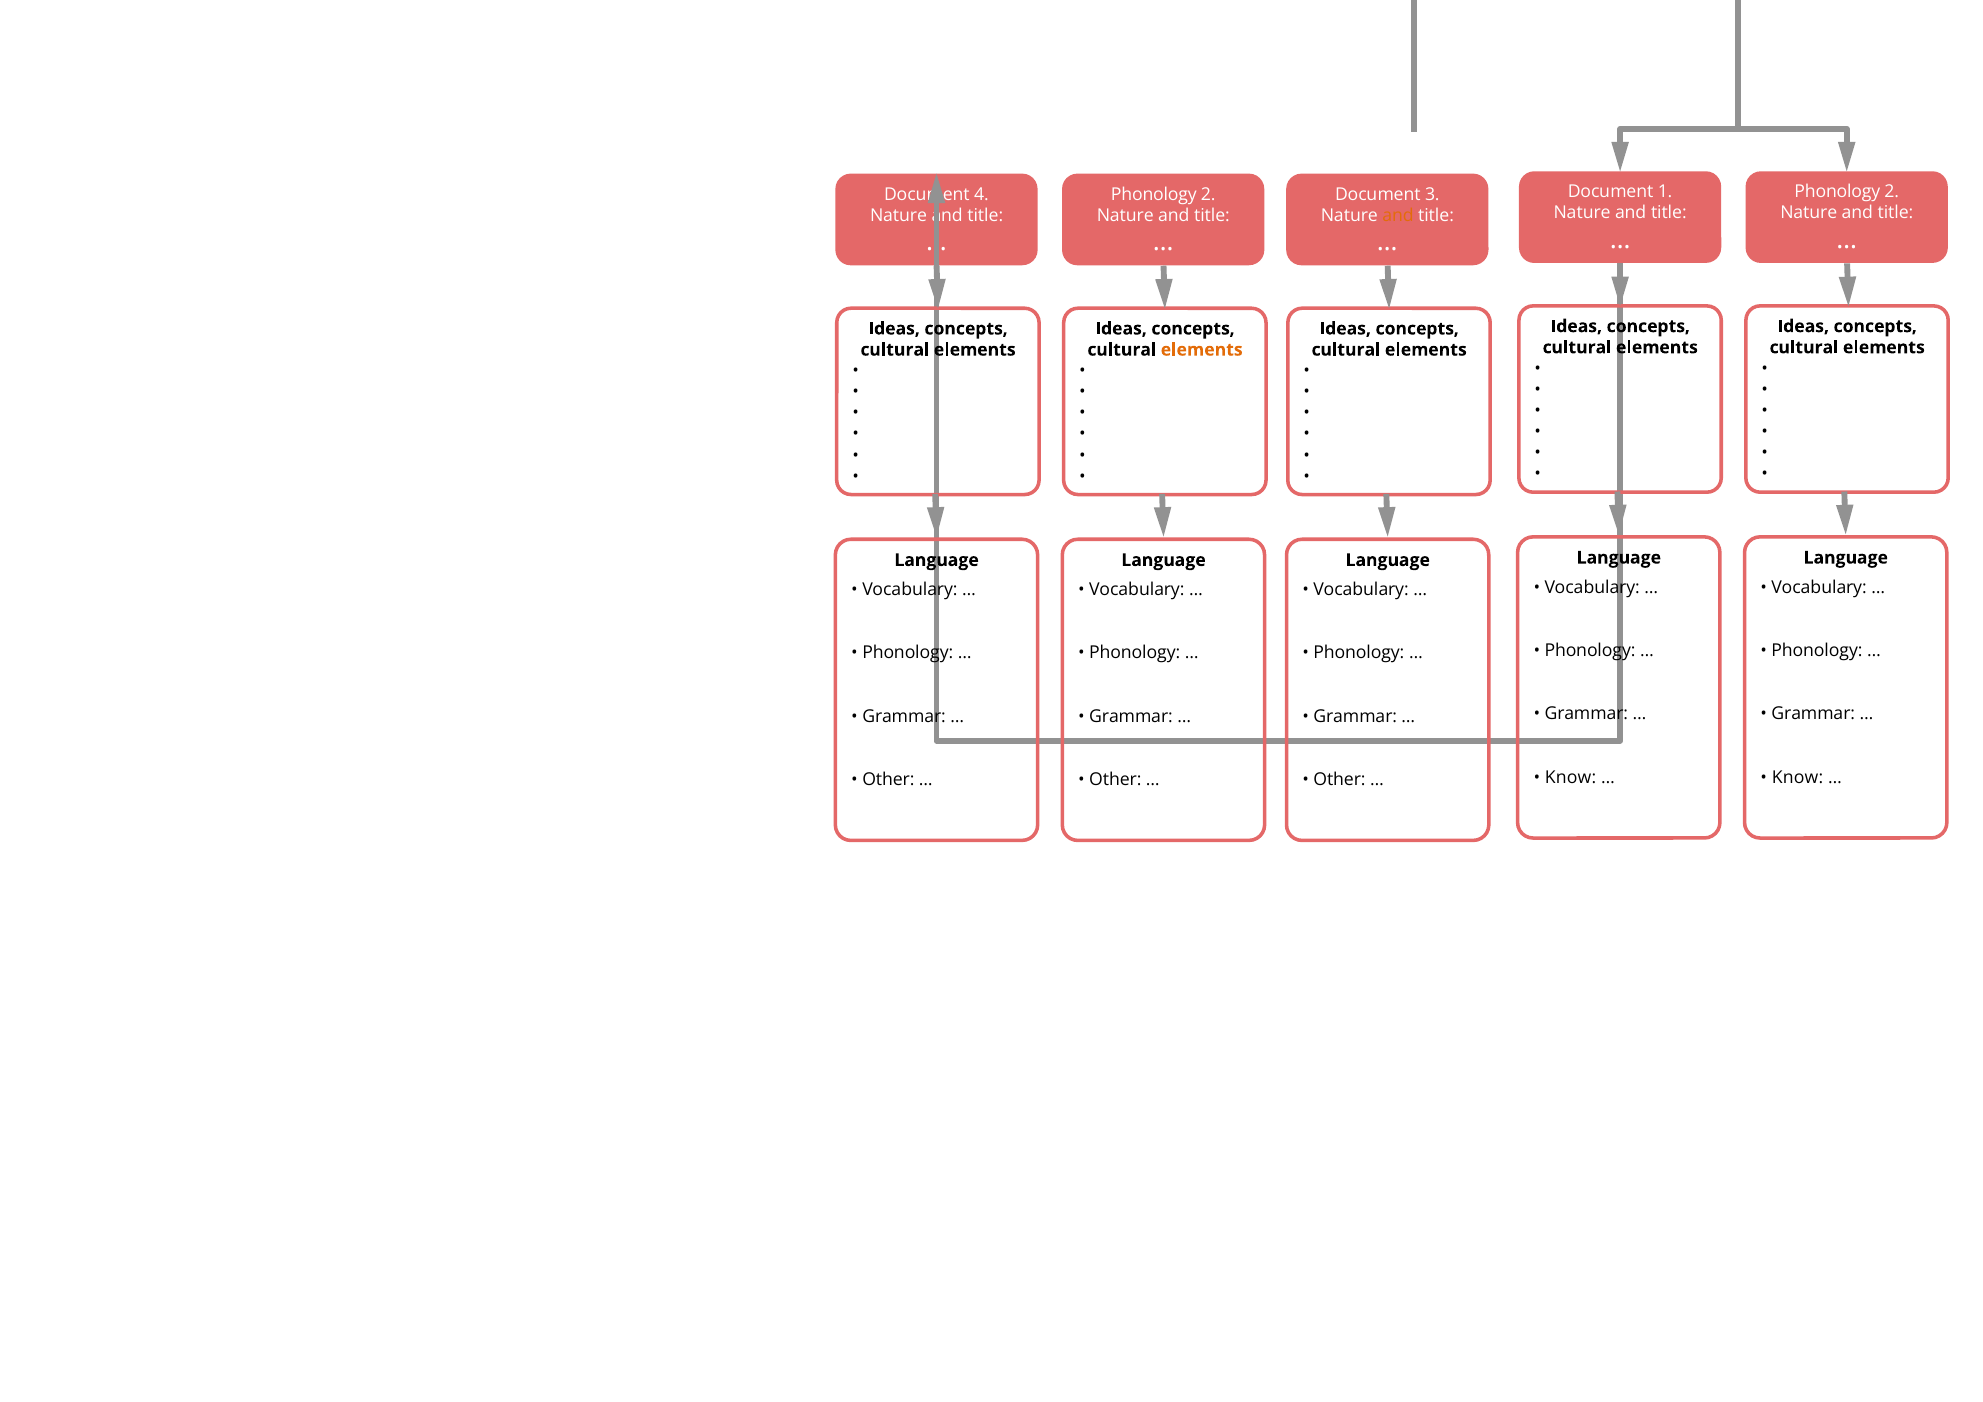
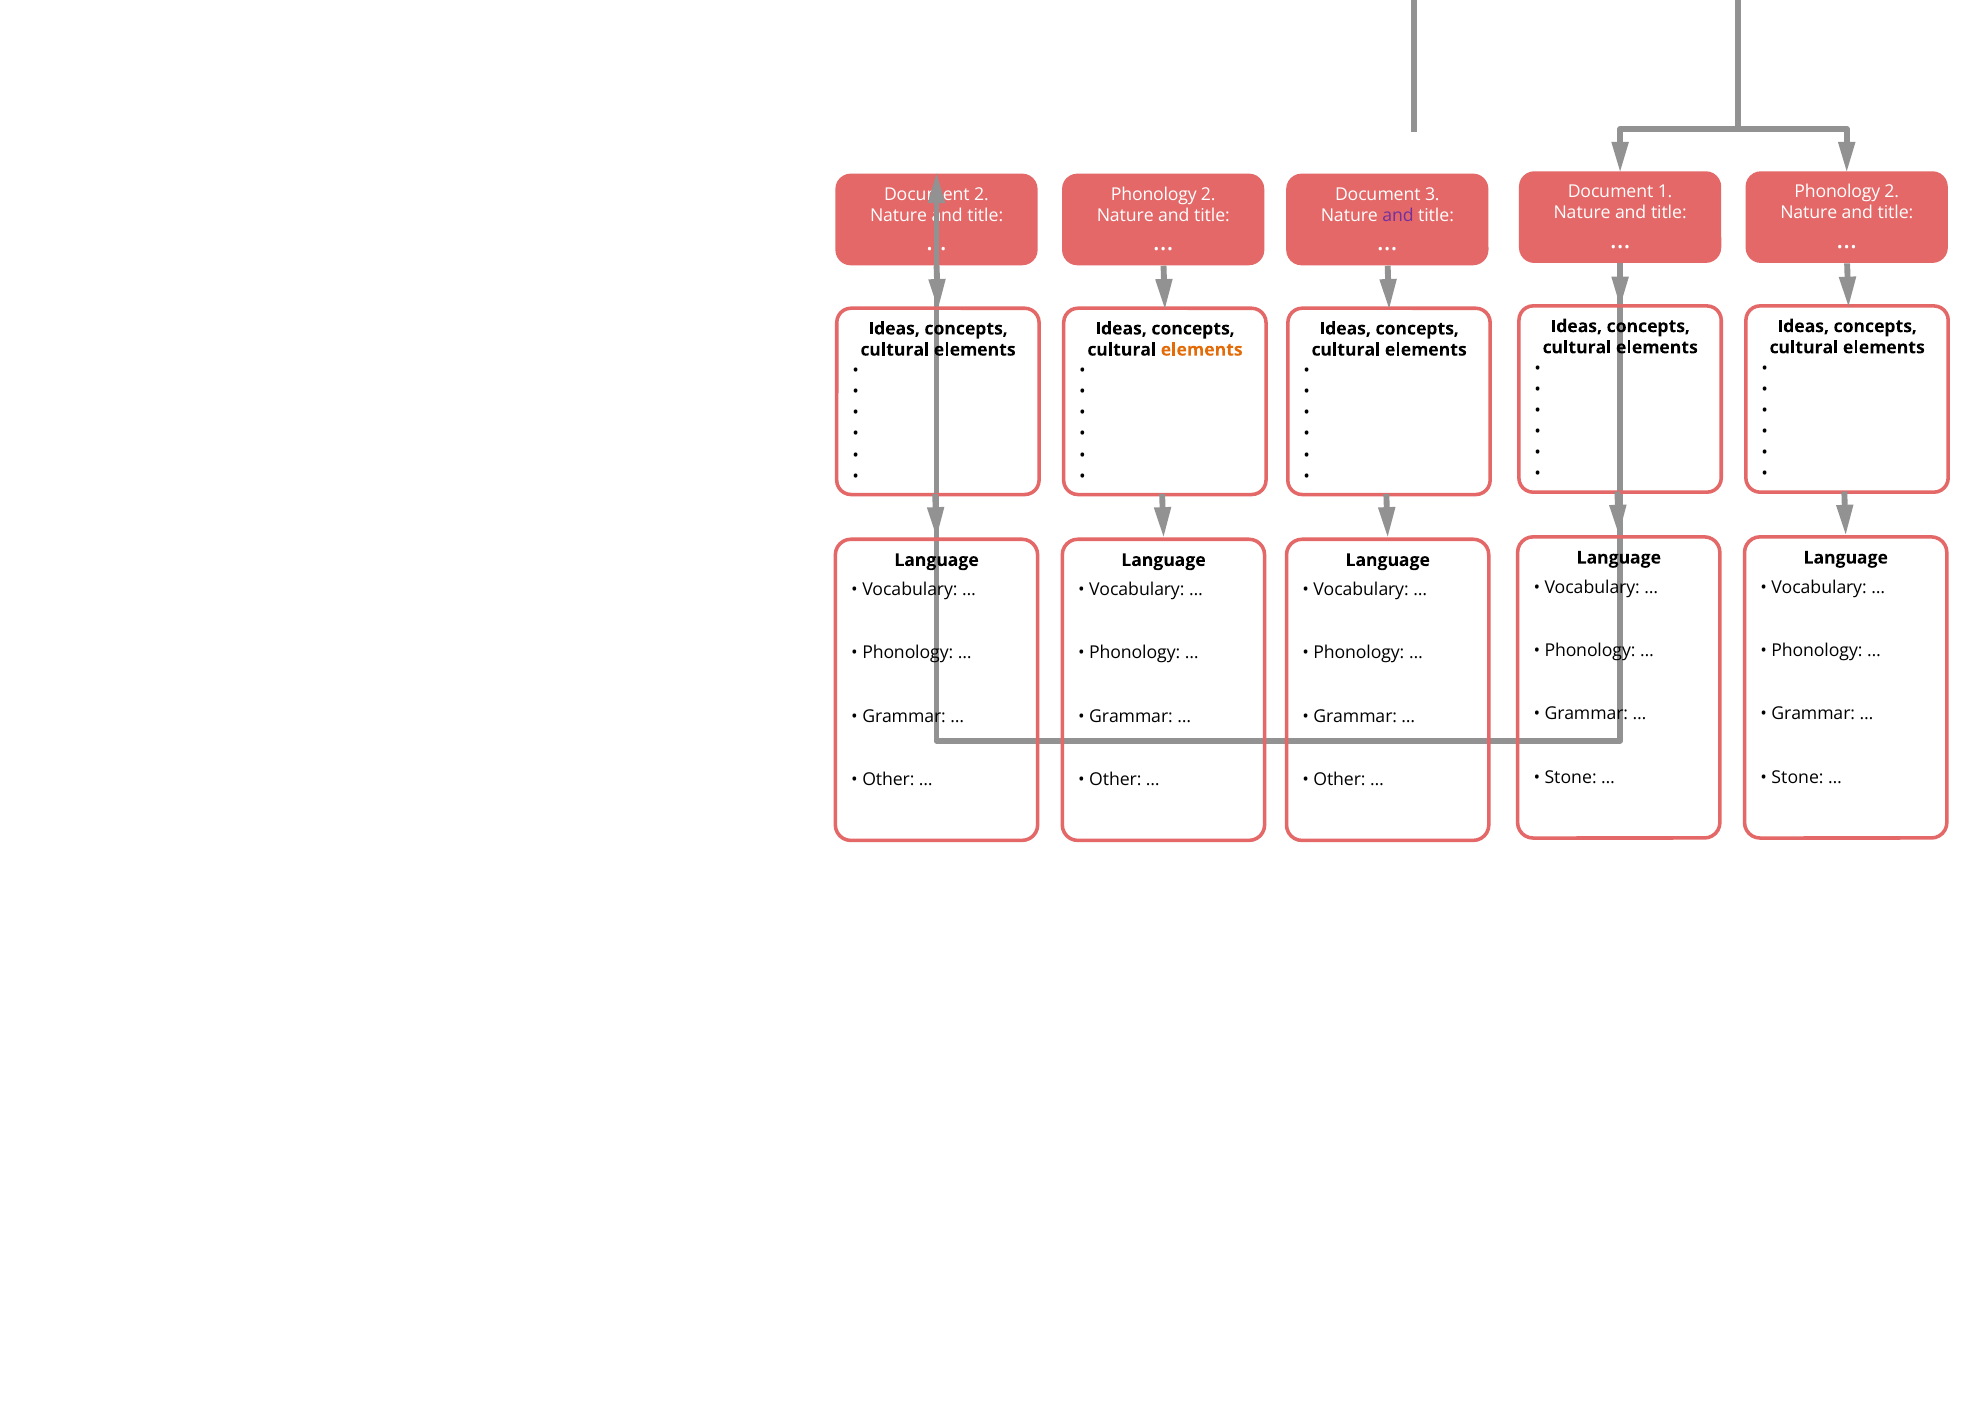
4: 4 -> 2 (982, 194)
and colour: orange -> purple (1398, 215)
Know: Know -> Stone (1571, 777)
Know: Know -> Stone (1798, 777)
